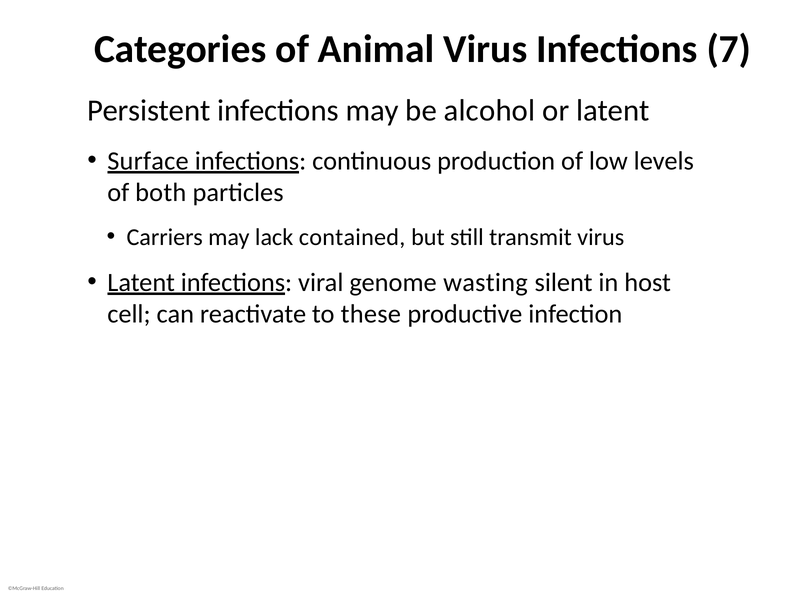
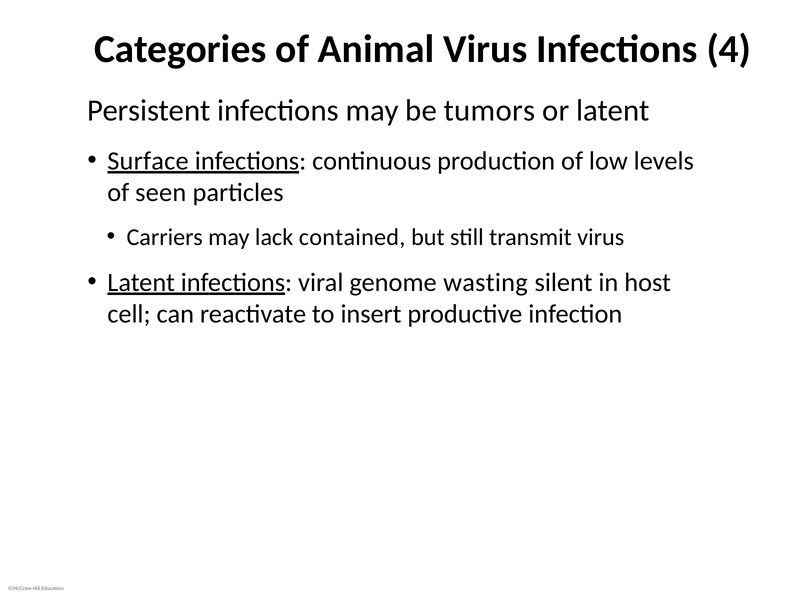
7: 7 -> 4 (729, 49)
alcohol: alcohol -> tumors (490, 110)
both: both -> seen (161, 193)
these: these -> insert (371, 314)
